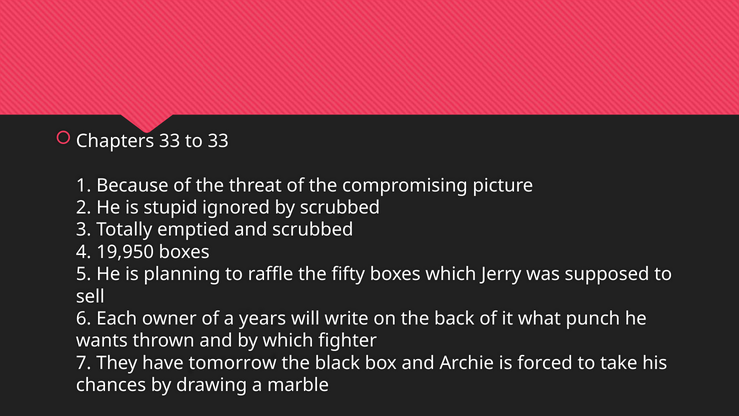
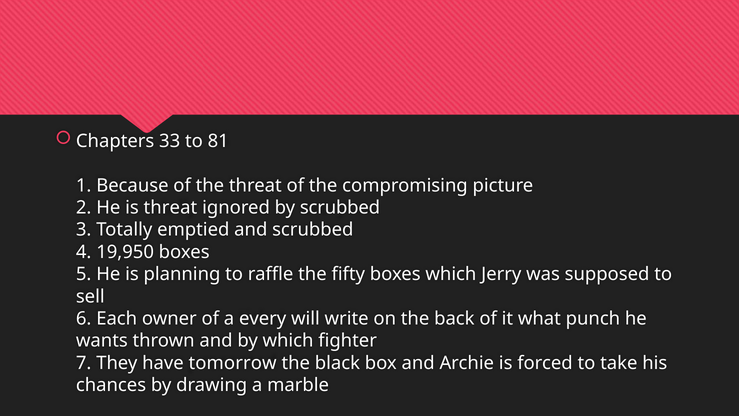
to 33: 33 -> 81 (218, 141)
is stupid: stupid -> threat (170, 208)
years: years -> every (263, 318)
